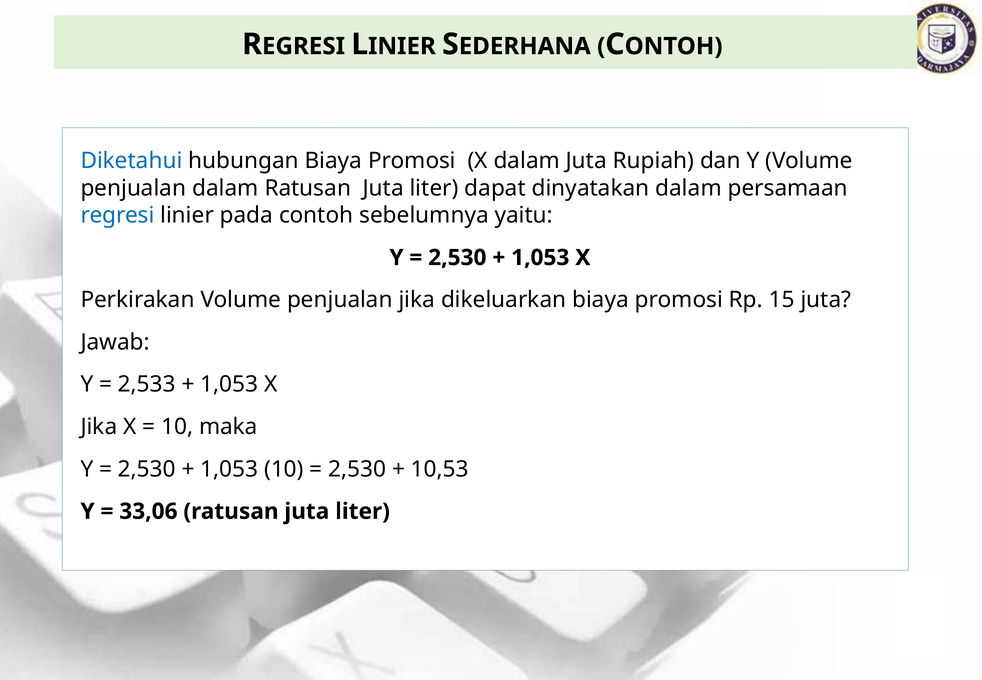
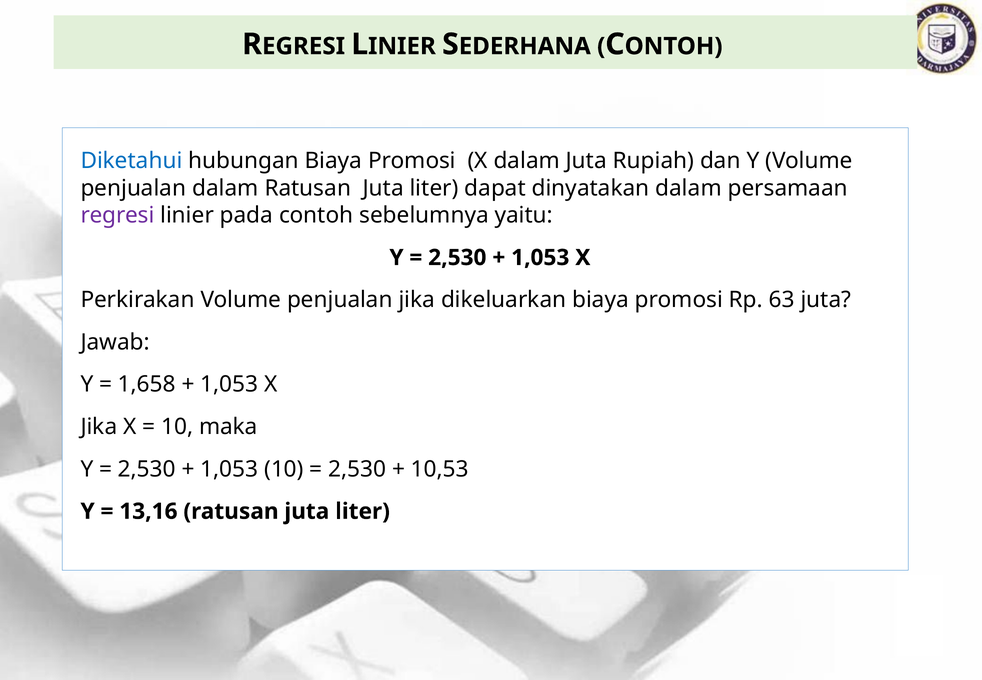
regresi colour: blue -> purple (118, 215)
15: 15 -> 63 (782, 300)
2,533: 2,533 -> 1,658 (147, 384)
33,06: 33,06 -> 13,16 (148, 511)
